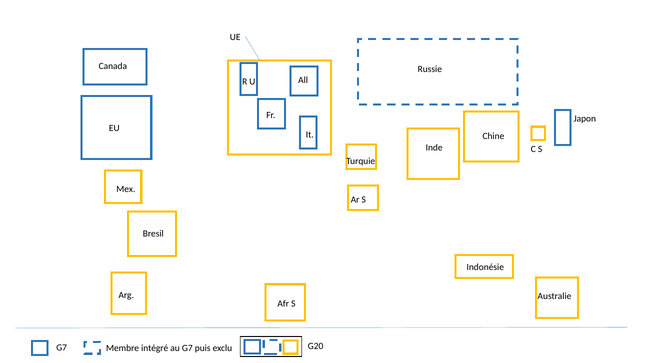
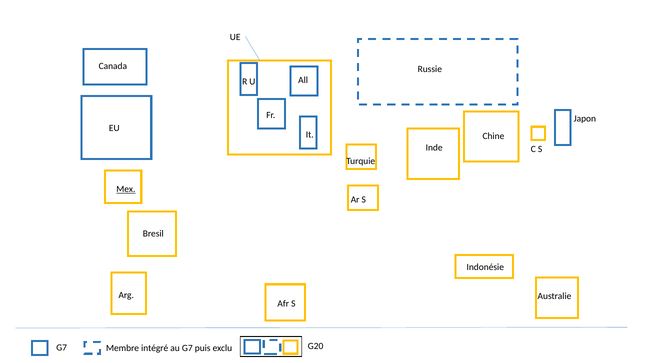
Mex underline: none -> present (126, 189)
